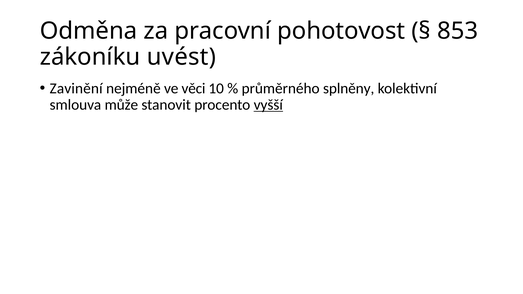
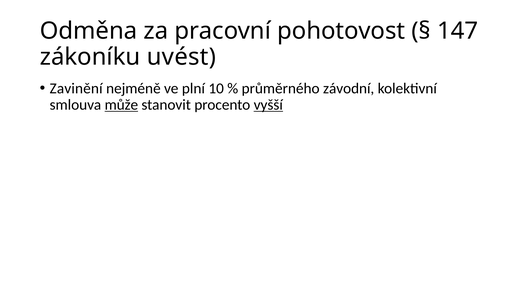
853: 853 -> 147 (458, 31)
věci: věci -> plní (193, 88)
splněny: splněny -> závodní (349, 88)
může underline: none -> present (121, 105)
